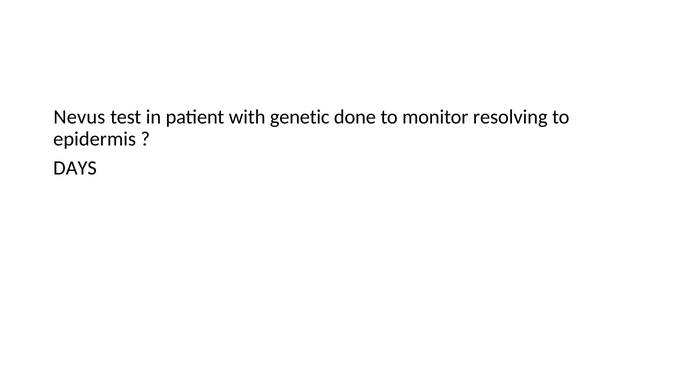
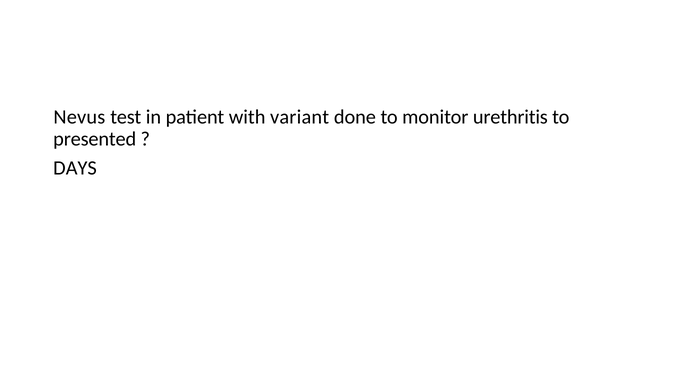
genetic: genetic -> variant (300, 117)
resolving: resolving -> urethritis (510, 117)
epidermis: epidermis -> presented (95, 139)
